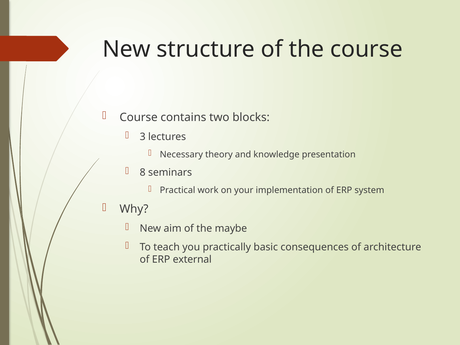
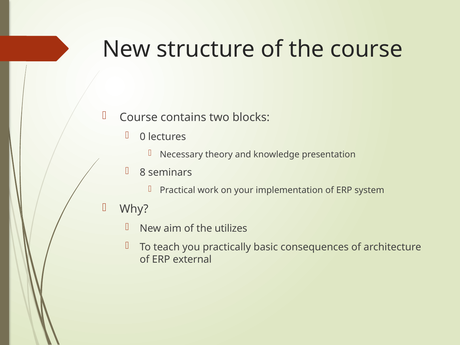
3: 3 -> 0 (143, 137)
maybe: maybe -> utilizes (231, 228)
